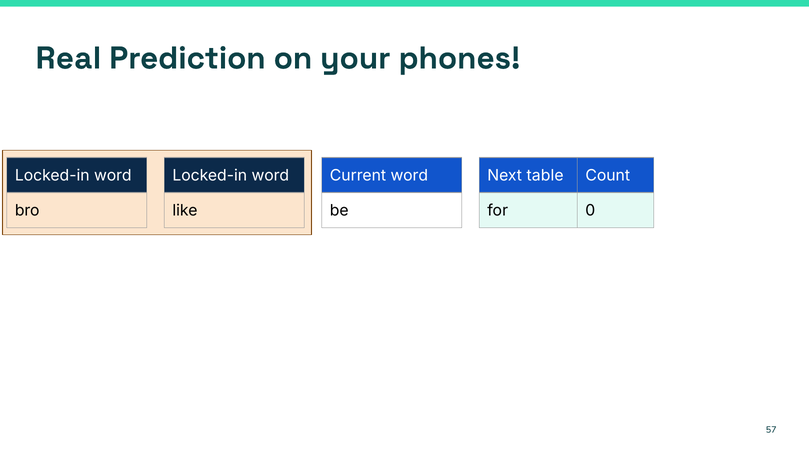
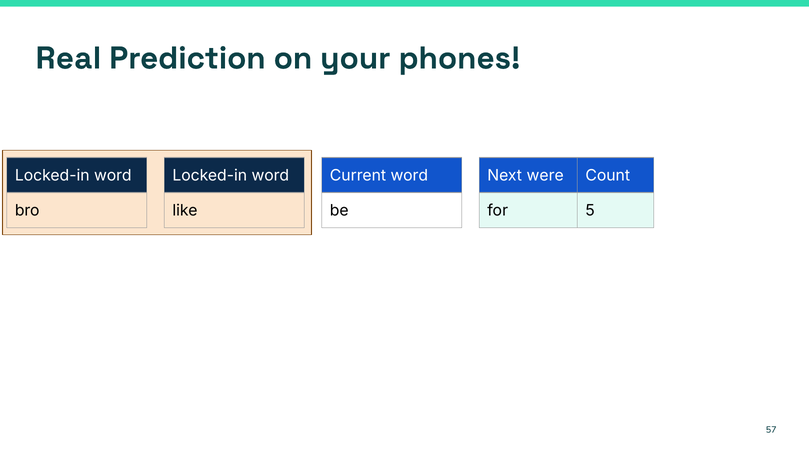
table: table -> were (545, 176)
0: 0 -> 5 (590, 211)
